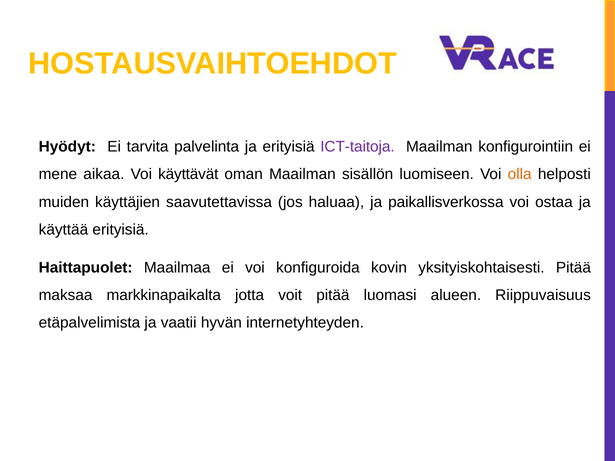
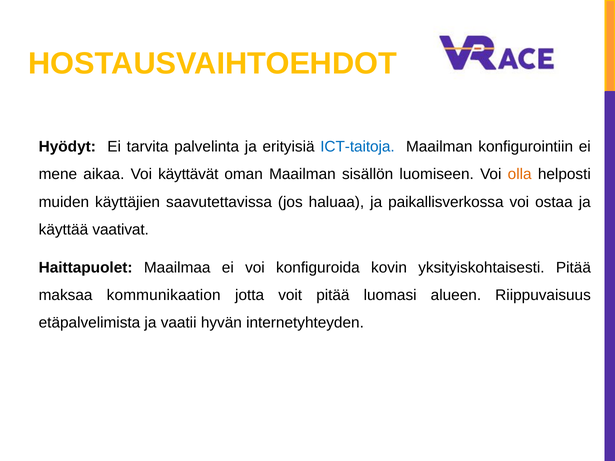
ICT-taitoja colour: purple -> blue (357, 147)
käyttää erityisiä: erityisiä -> vaativat (121, 230)
markkinapaikalta: markkinapaikalta -> kommunikaation (164, 295)
